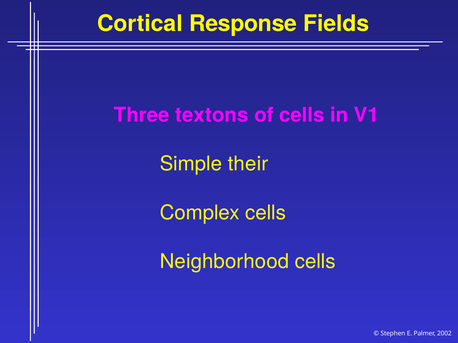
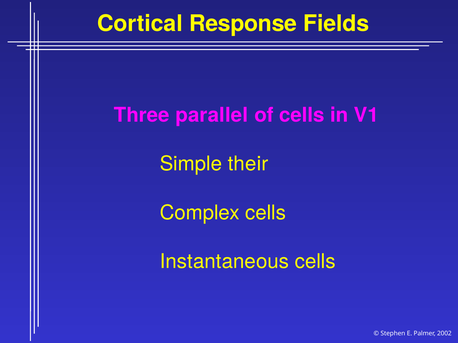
textons: textons -> parallel (212, 115)
Neighborhood: Neighborhood -> Instantaneous (224, 262)
